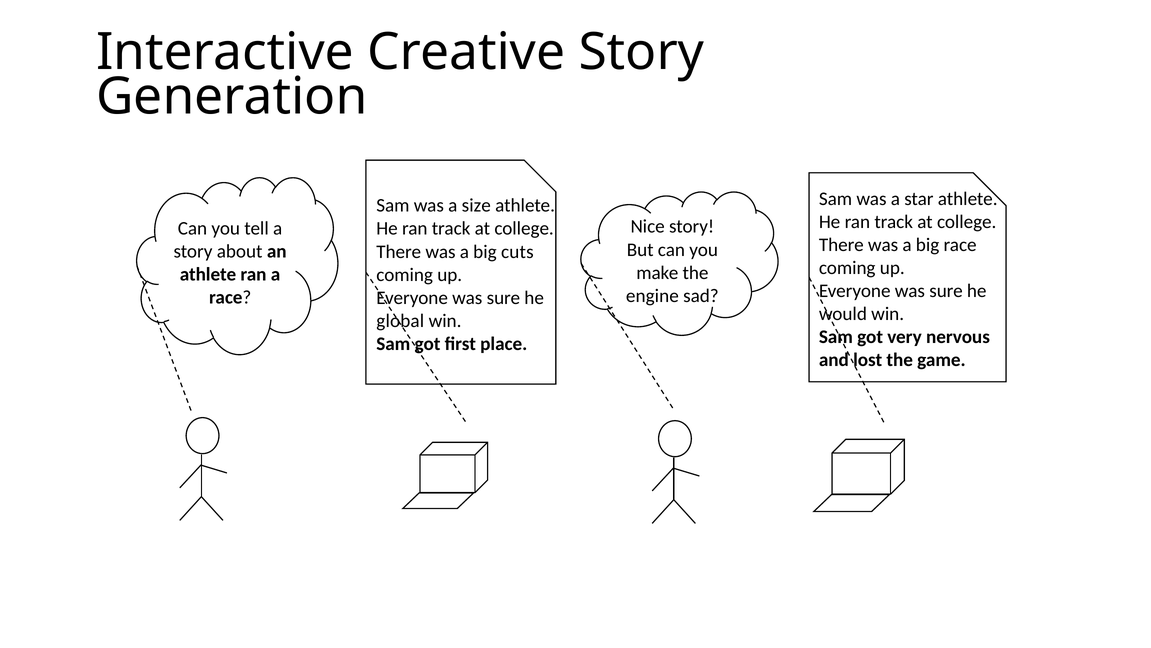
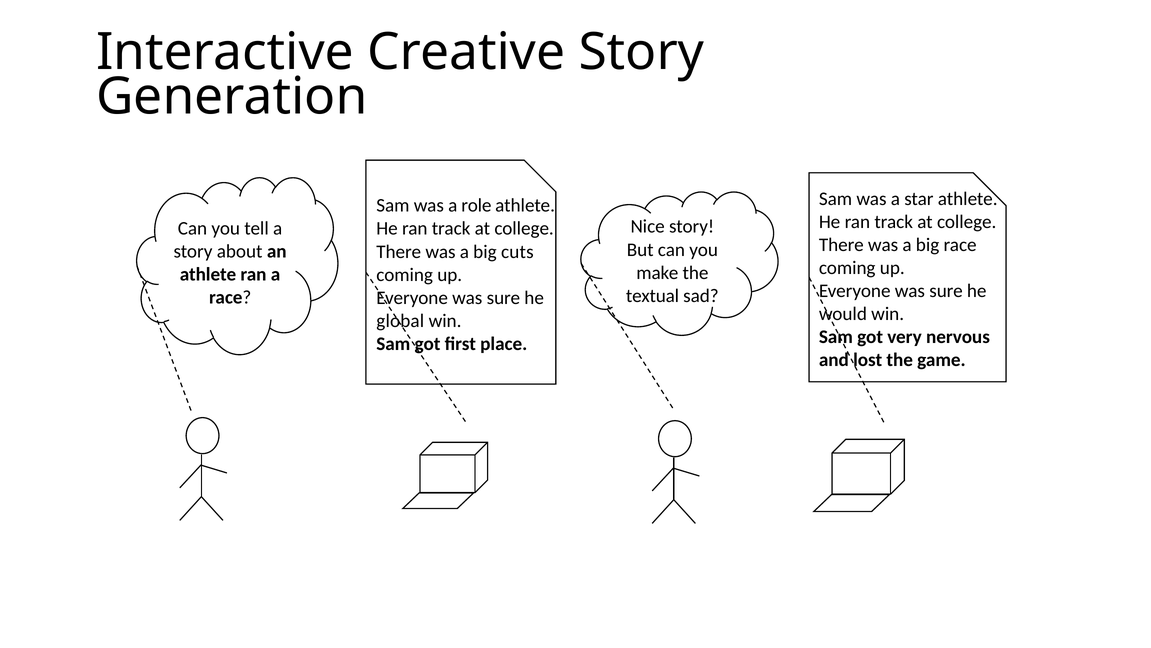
size: size -> role (476, 205)
engine: engine -> textual (653, 295)
